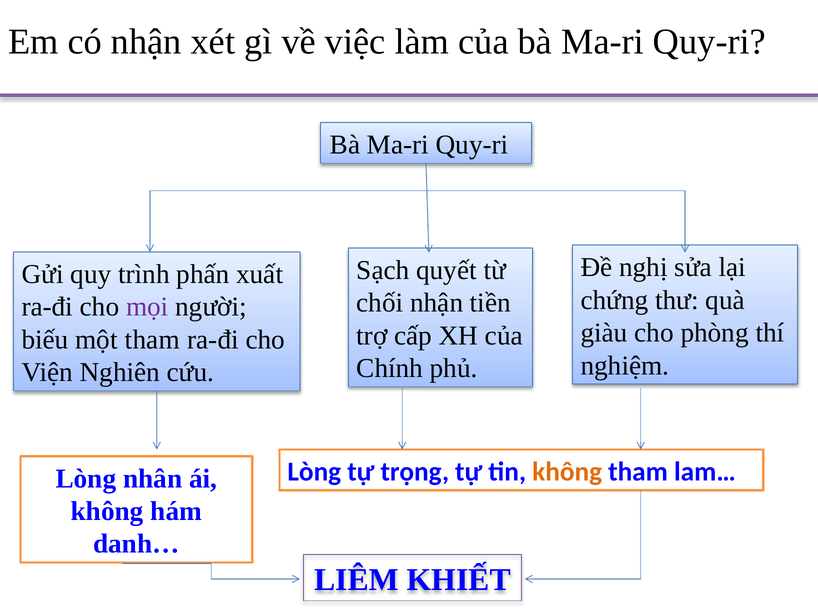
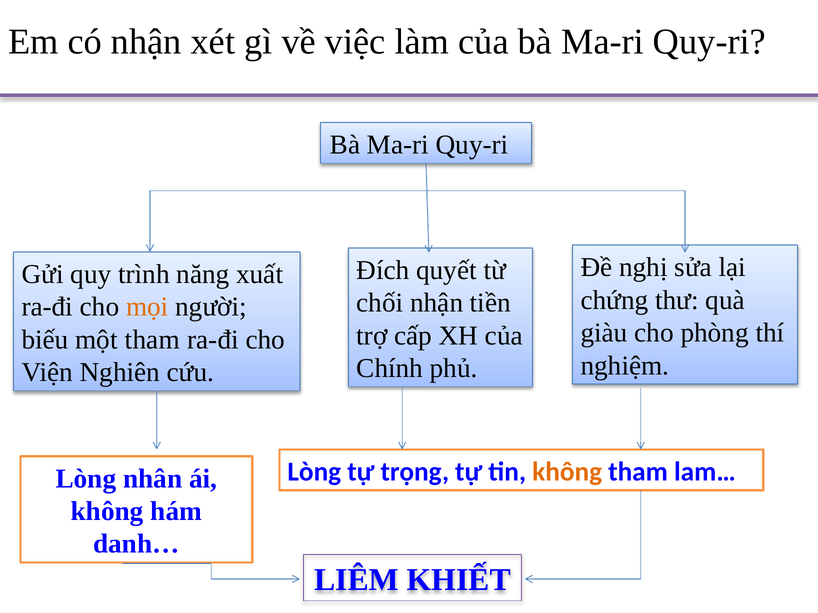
Sạch: Sạch -> Đích (383, 270)
phấn: phấn -> năng (203, 274)
mọi colour: purple -> orange (147, 307)
